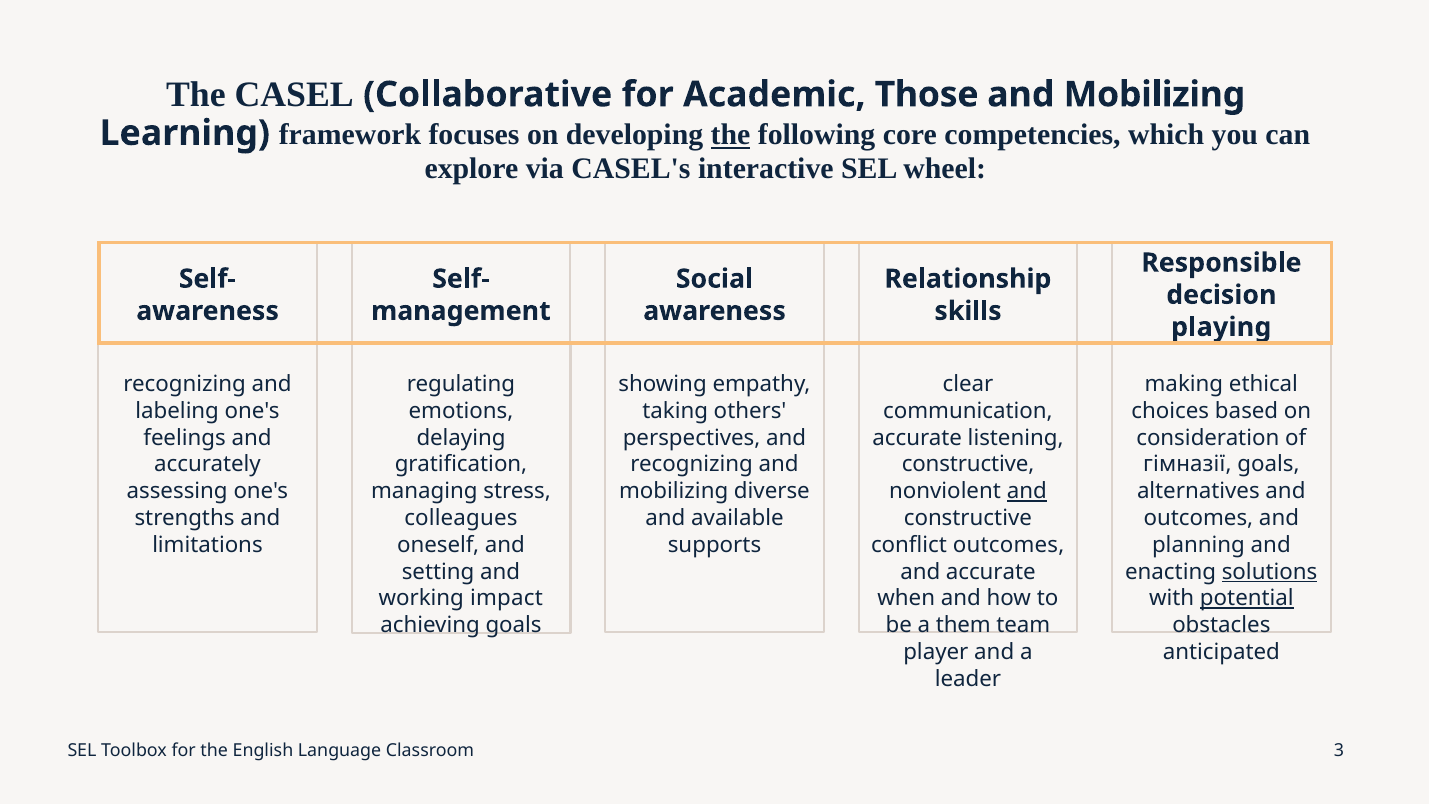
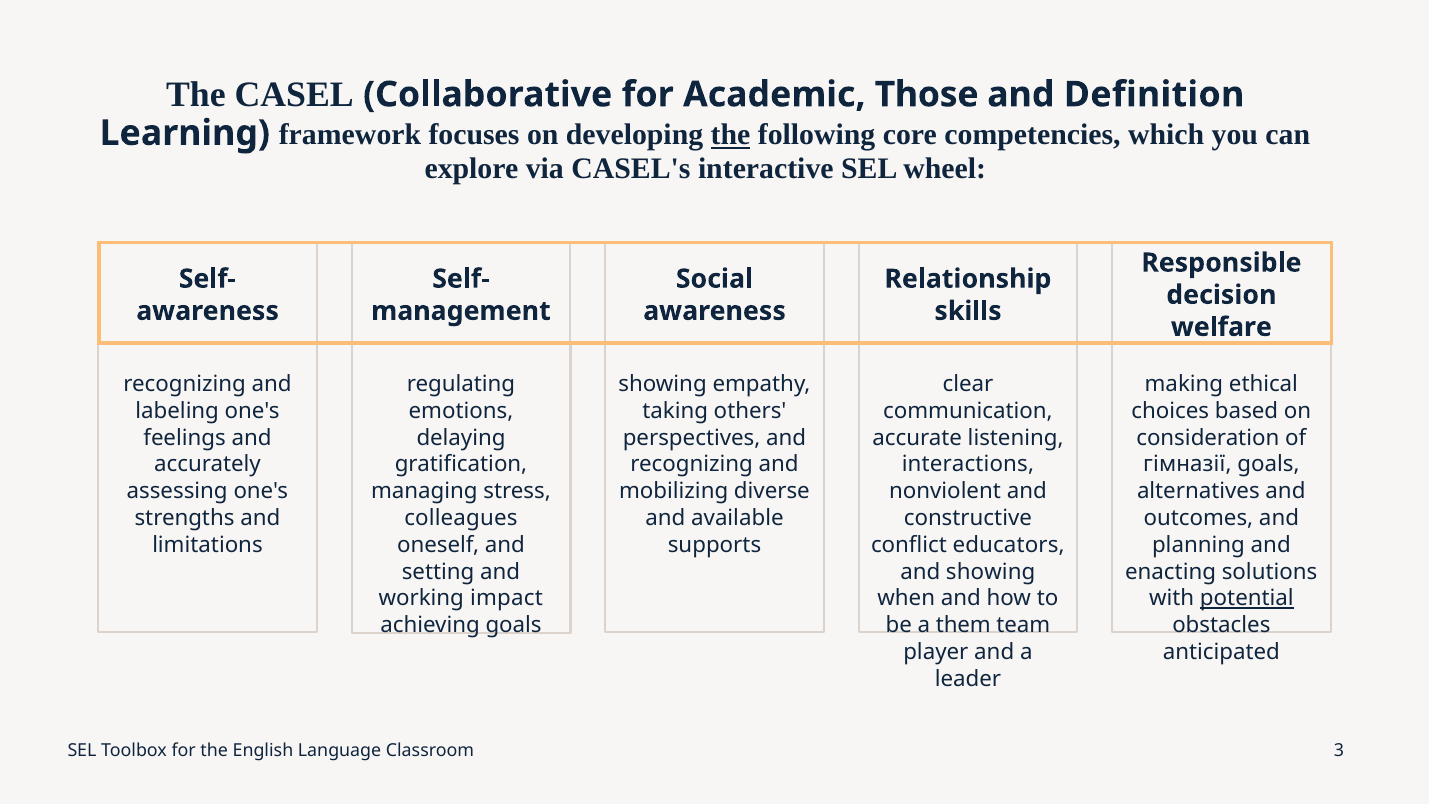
Mobilizing: Mobilizing -> Definition (1154, 95)
playing: playing -> welfare (1221, 327)
constructive: constructive -> interactions (968, 464)
and underline: present -> none (1027, 491)
conflict outcomes: outcomes -> educators (1009, 545)
and accurate: accurate -> showing (991, 572)
solutions underline: present -> none (1270, 572)
